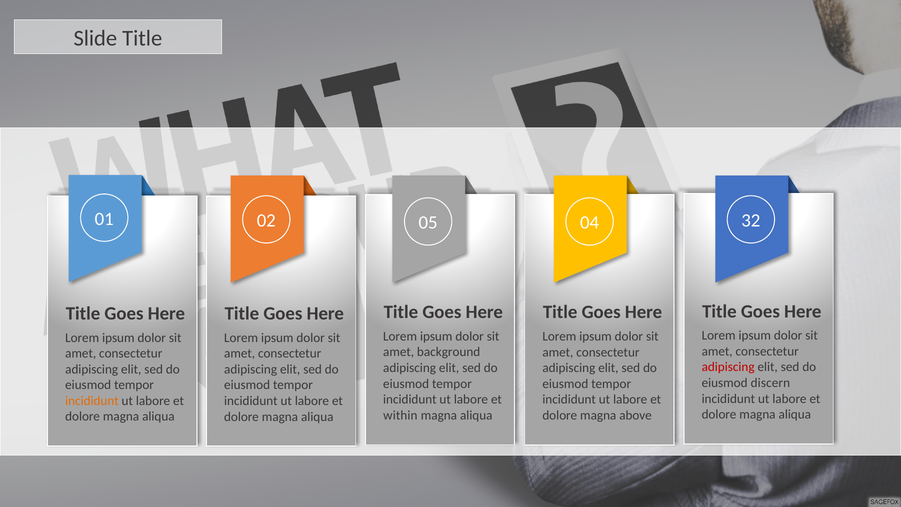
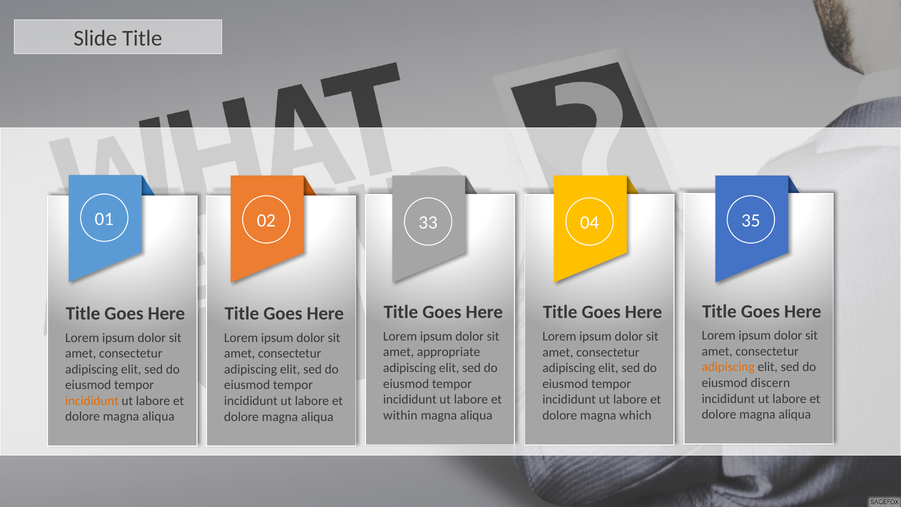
05: 05 -> 33 (428, 223)
32: 32 -> 35 (751, 221)
background: background -> appropriate (449, 352)
adipiscing colour: red -> orange (728, 367)
above: above -> which (635, 415)
